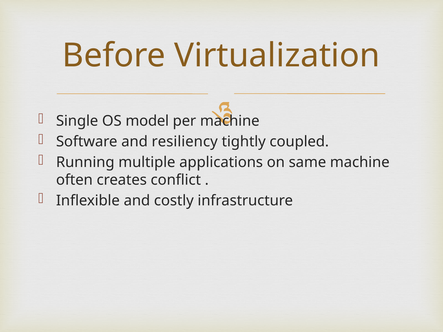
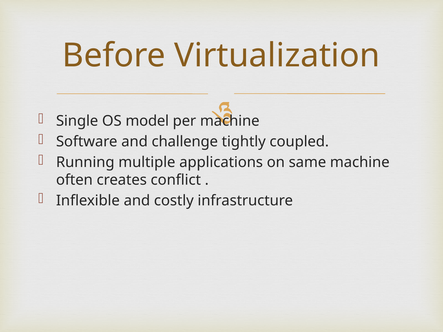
resiliency: resiliency -> challenge (185, 142)
